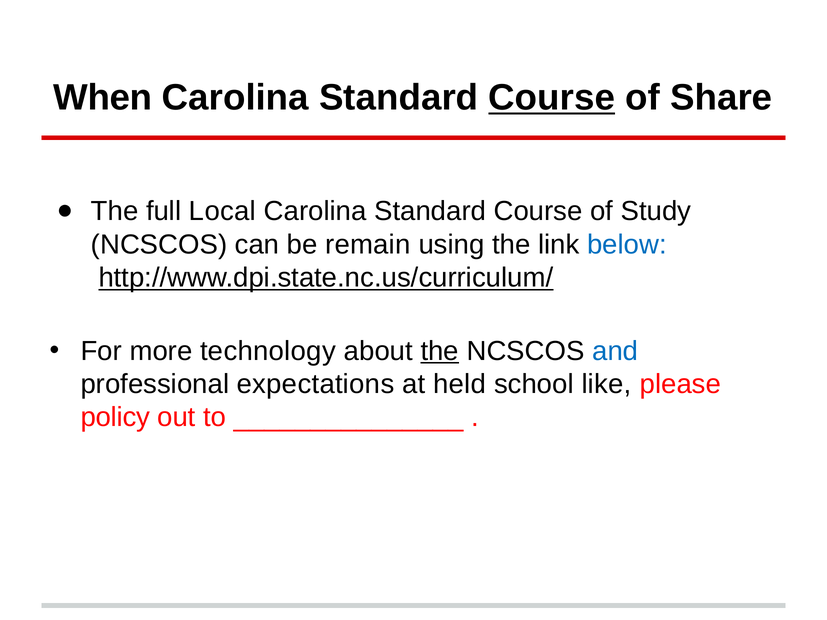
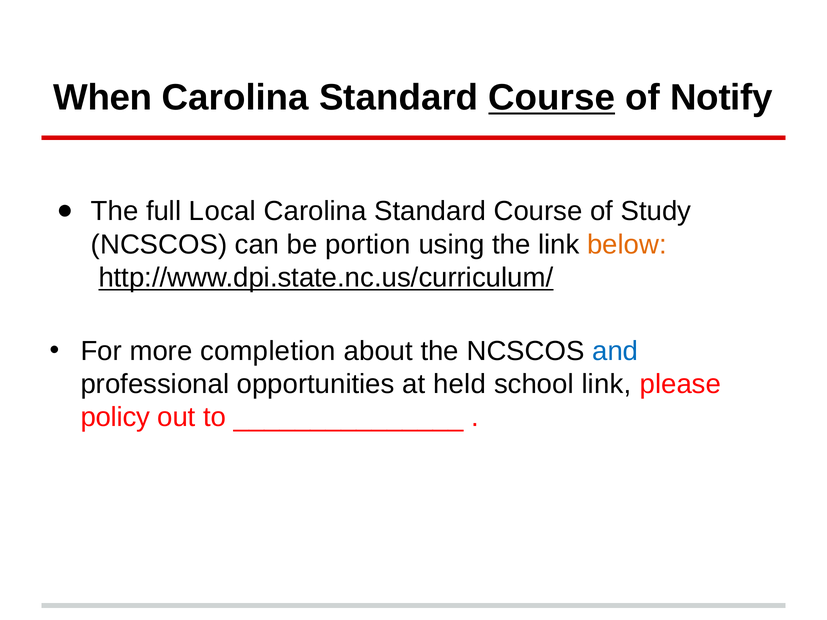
Share: Share -> Notify (721, 98)
remain: remain -> portion (368, 245)
below colour: blue -> orange (627, 245)
technology: technology -> completion (268, 351)
the underline: present -> none (440, 351)
expectations: expectations -> opportunities (316, 384)
school like: like -> link (607, 384)
